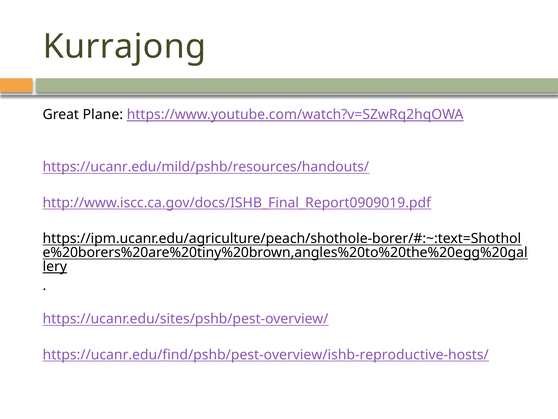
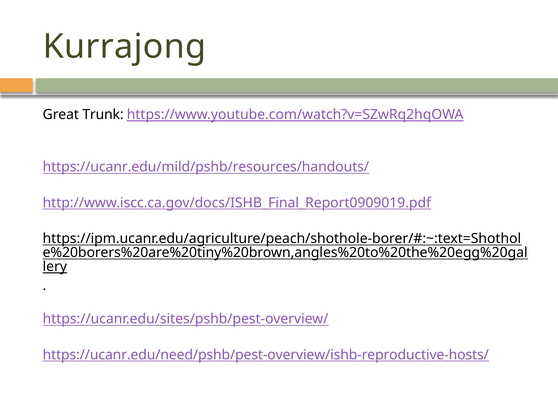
Plane: Plane -> Trunk (103, 114)
https://ucanr.edu/find/pshb/pest-overview/ishb-reproductive-hosts/: https://ucanr.edu/find/pshb/pest-overview/ishb-reproductive-hosts/ -> https://ucanr.edu/need/pshb/pest-overview/ishb-reproductive-hosts/ (266, 354)
